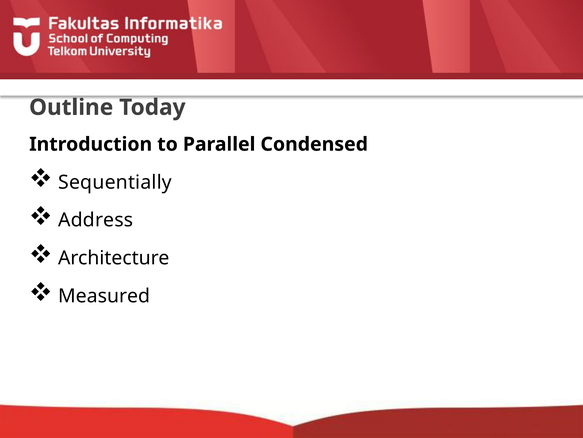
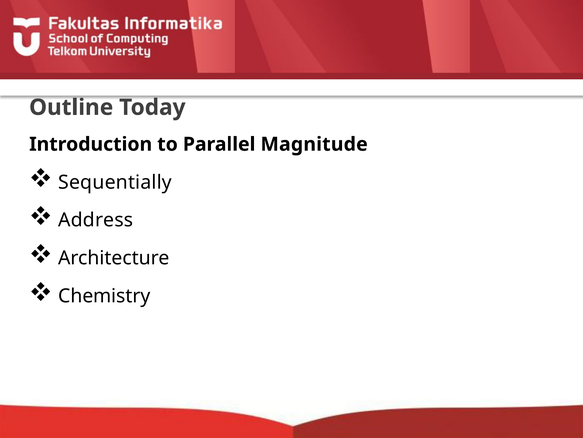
Condensed: Condensed -> Magnitude (314, 144)
Measured: Measured -> Chemistry (104, 296)
